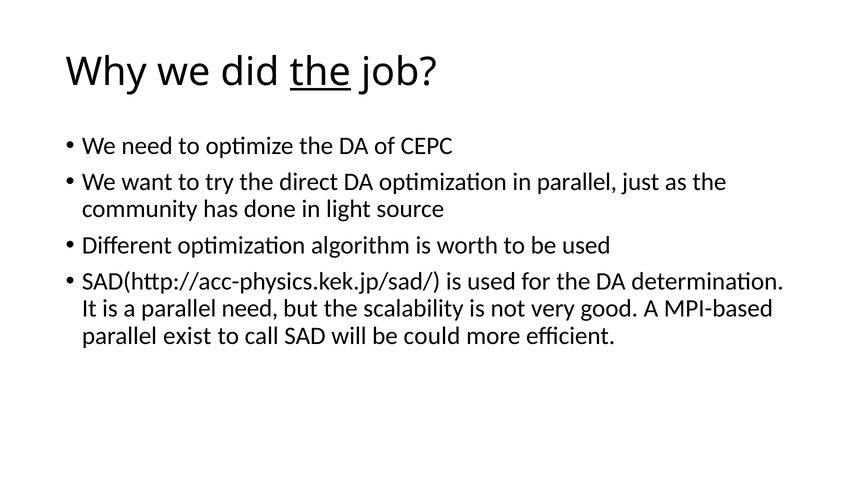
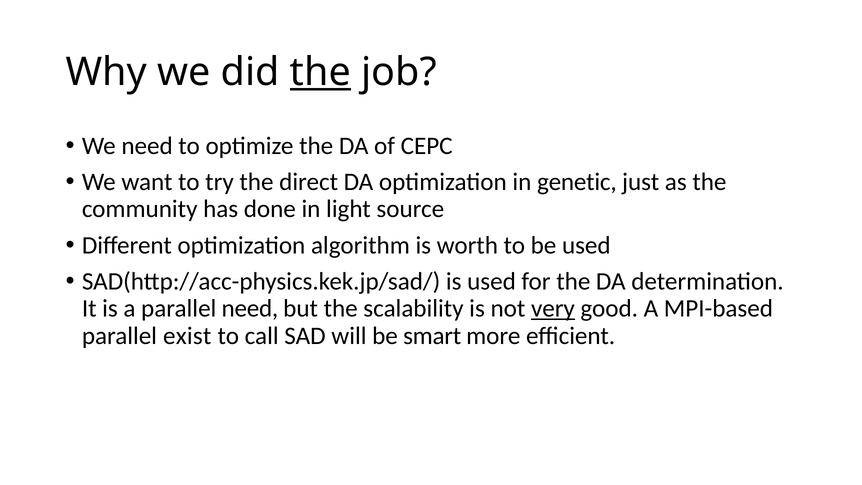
in parallel: parallel -> genetic (577, 182)
very underline: none -> present (553, 308)
could: could -> smart (432, 336)
